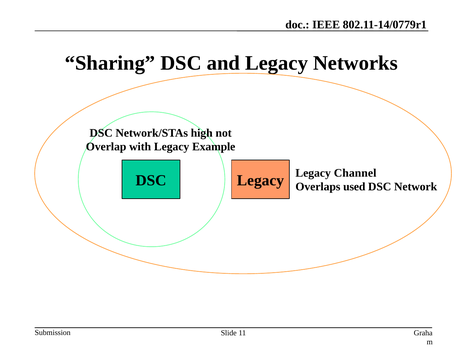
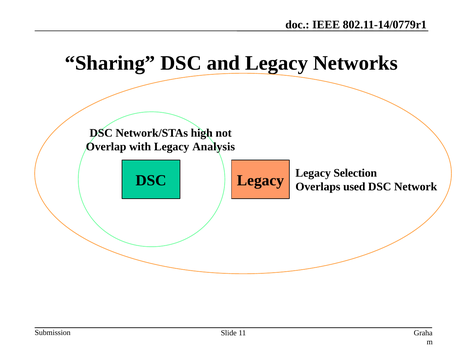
Example: Example -> Analysis (214, 147)
Channel: Channel -> Selection (355, 173)
